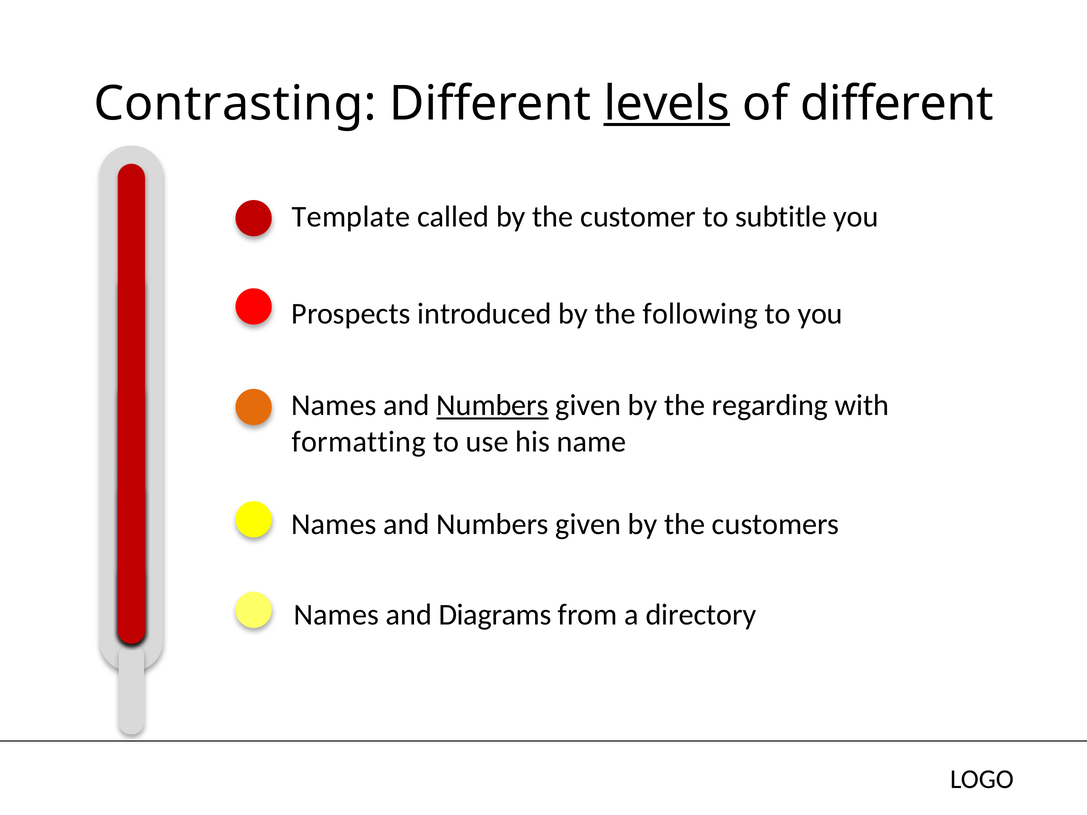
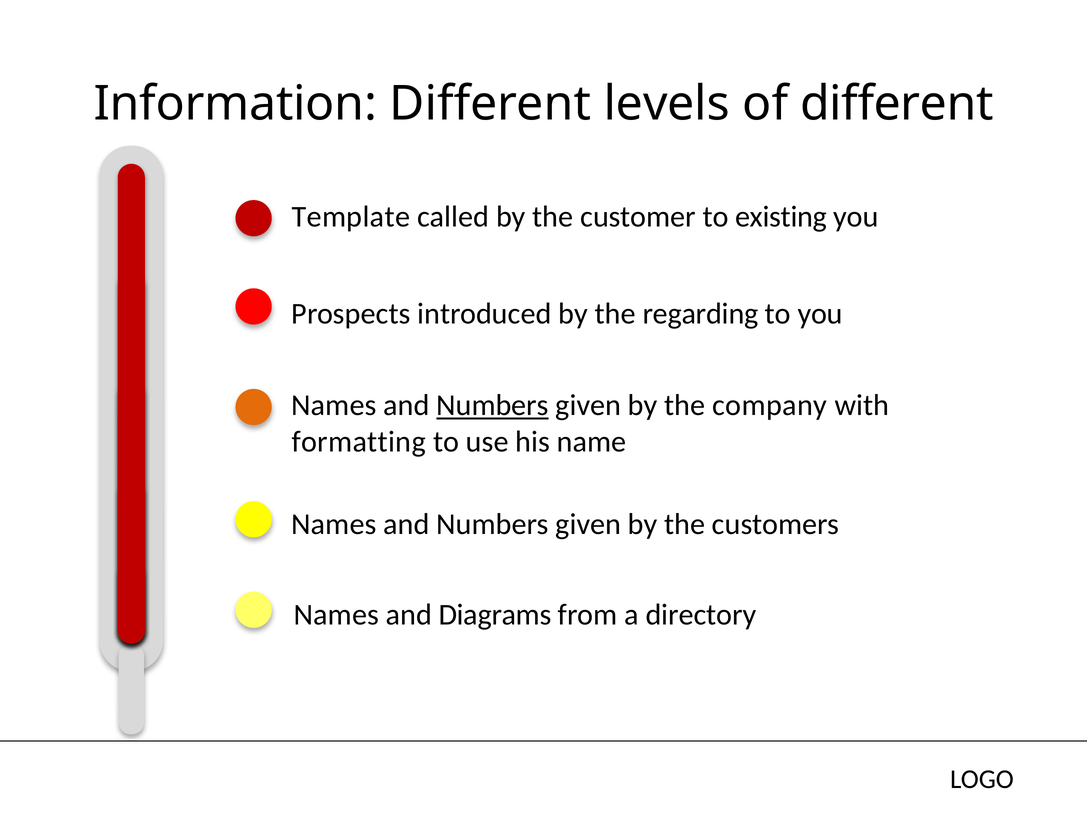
Contrasting: Contrasting -> Information (235, 104)
levels underline: present -> none (667, 104)
subtitle: subtitle -> existing (781, 217)
following: following -> regarding (700, 314)
regarding: regarding -> company (770, 405)
